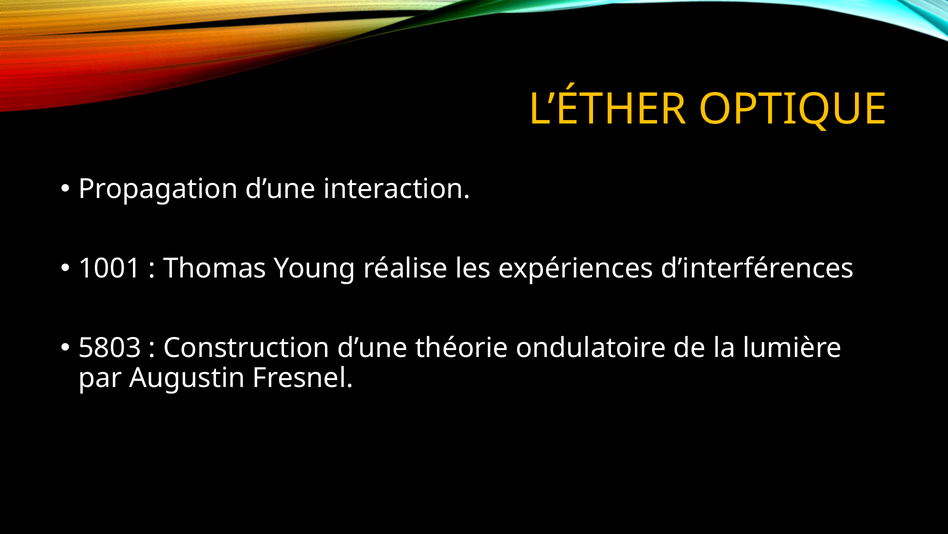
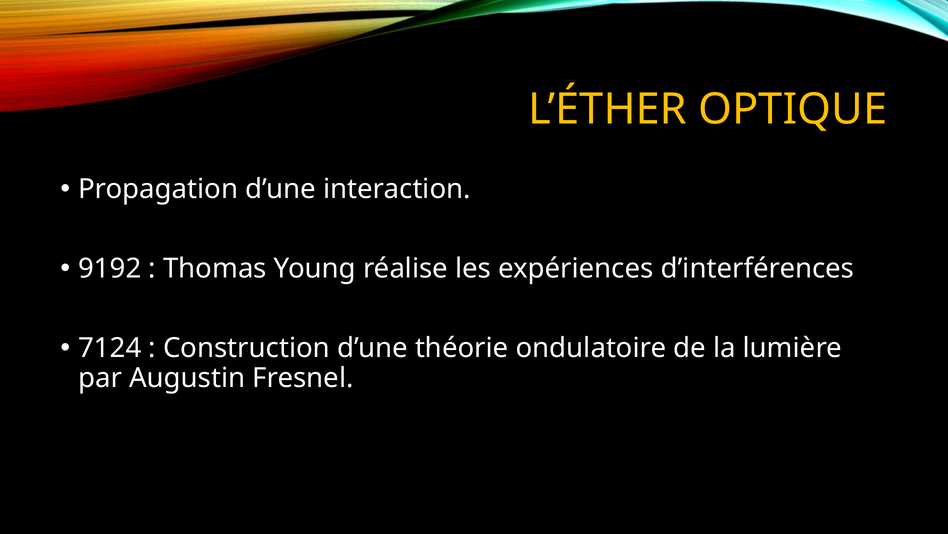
1001: 1001 -> 9192 (110, 268)
5803: 5803 -> 7124 (110, 348)
